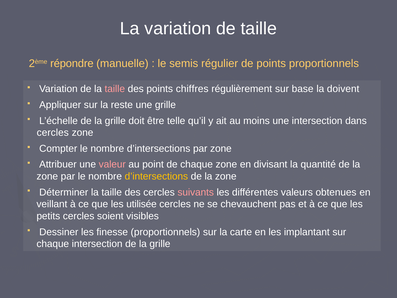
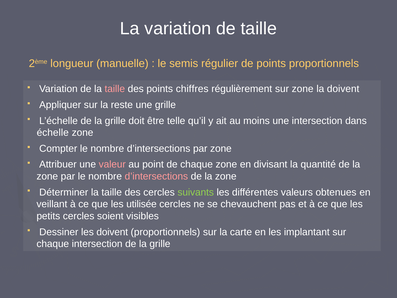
répondre: répondre -> longueur (72, 63)
sur base: base -> zone (303, 89)
cercles: cercles -> échelle (53, 133)
d’intersections colour: yellow -> pink (156, 176)
suivants colour: pink -> light green (196, 192)
les finesse: finesse -> doivent (112, 232)
